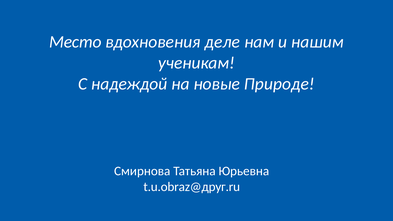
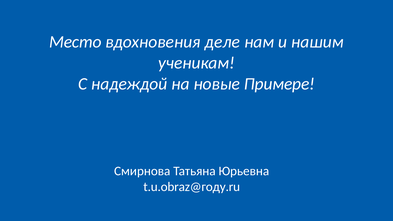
Природе: Природе -> Примере (279, 84)
t.u.obraz@друг.ru: t.u.obraz@друг.ru -> t.u.obraz@году.ru (192, 187)
